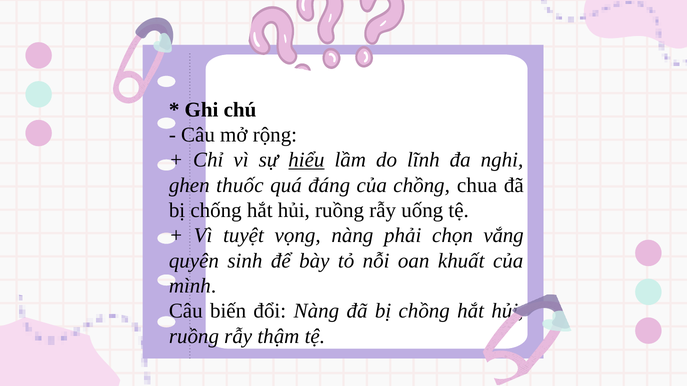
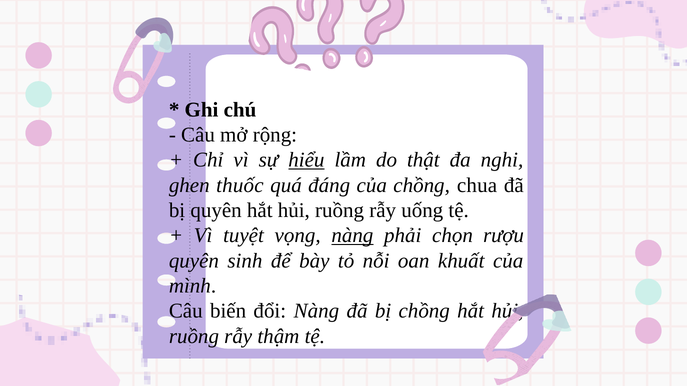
lĩnh: lĩnh -> thật (423, 160)
bị chống: chống -> quyên (216, 211)
nàng underline: none -> present (352, 236)
vắng: vắng -> rượu (504, 236)
